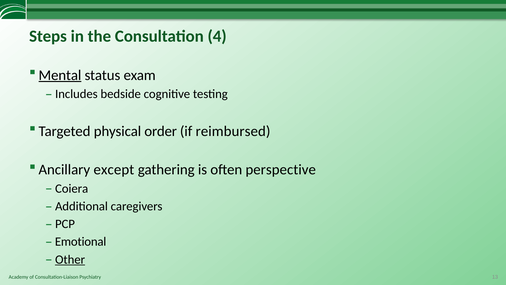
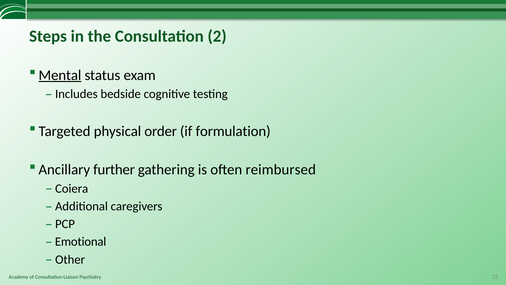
4: 4 -> 2 (217, 36)
reimbursed: reimbursed -> formulation (233, 131)
except: except -> further (114, 170)
perspective: perspective -> reimbursed (281, 170)
Other underline: present -> none (70, 259)
